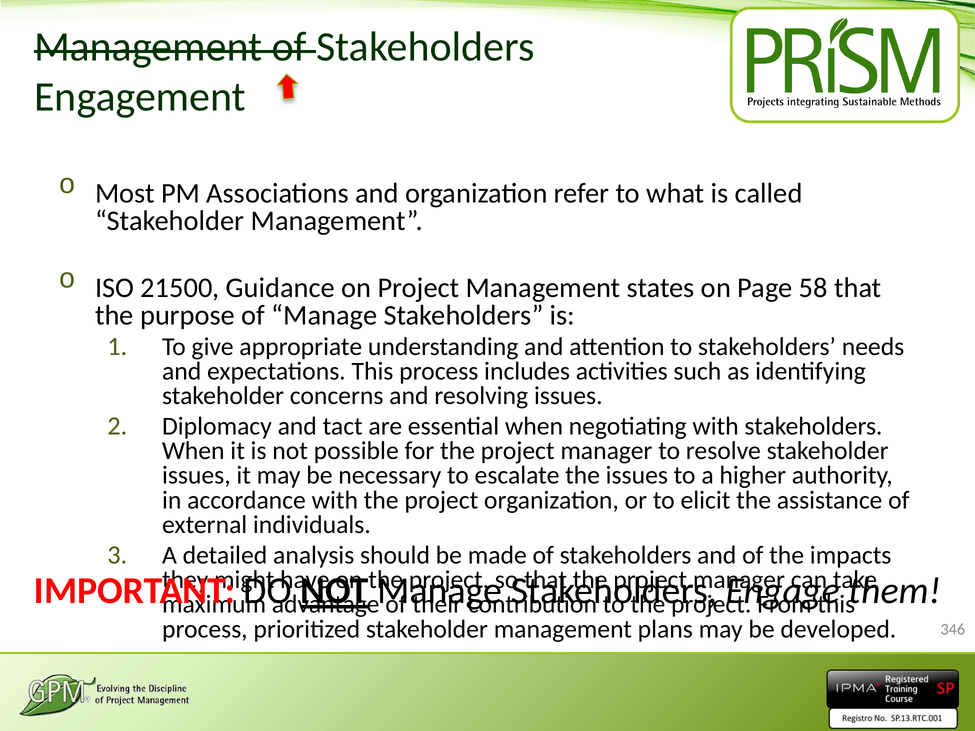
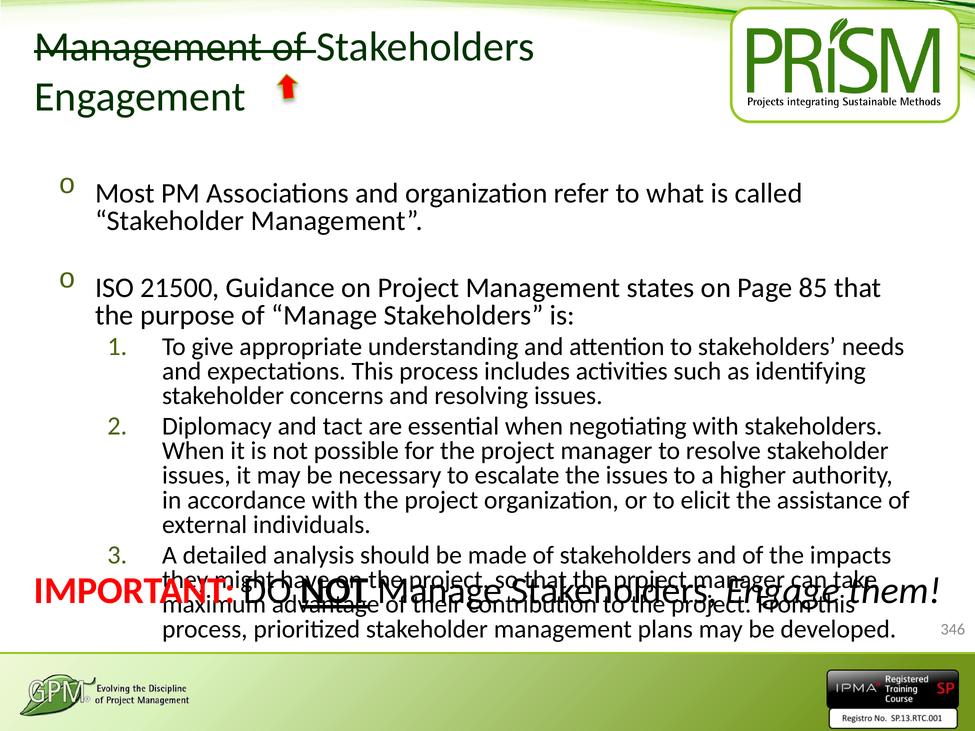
58: 58 -> 85 (813, 288)
